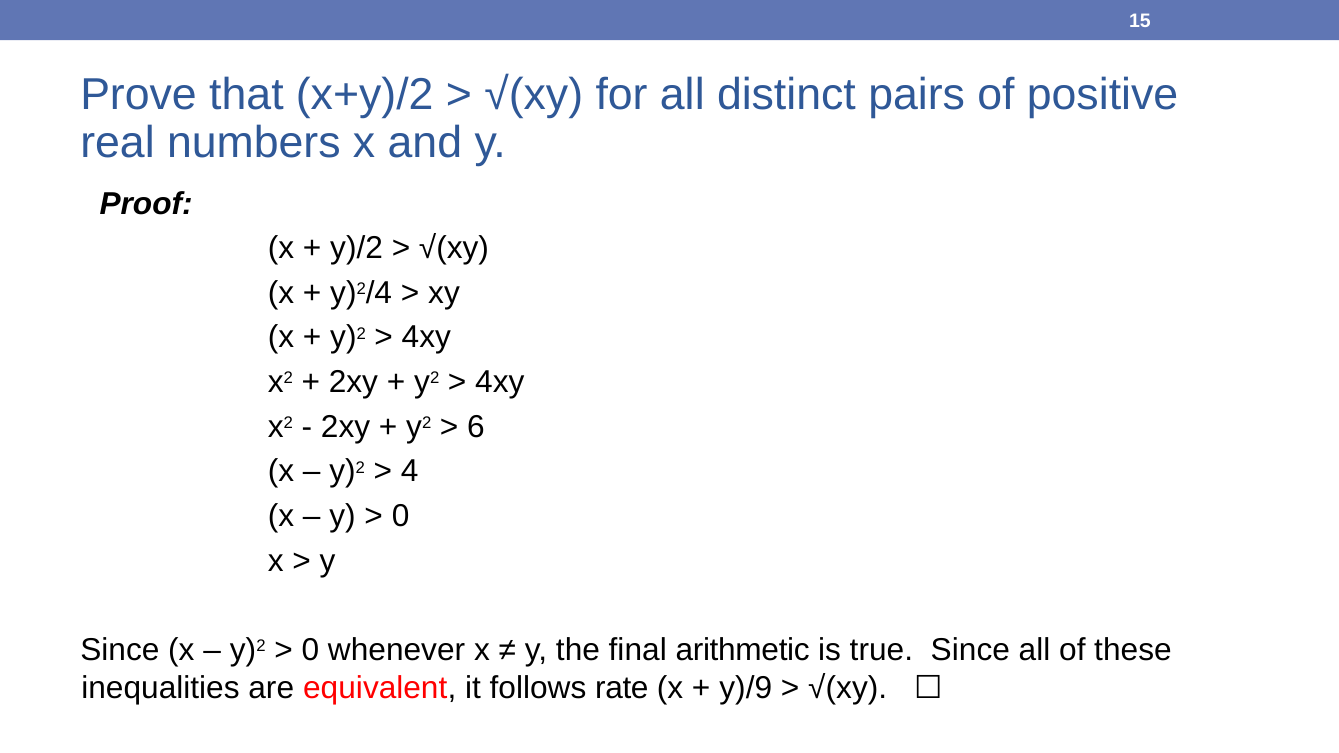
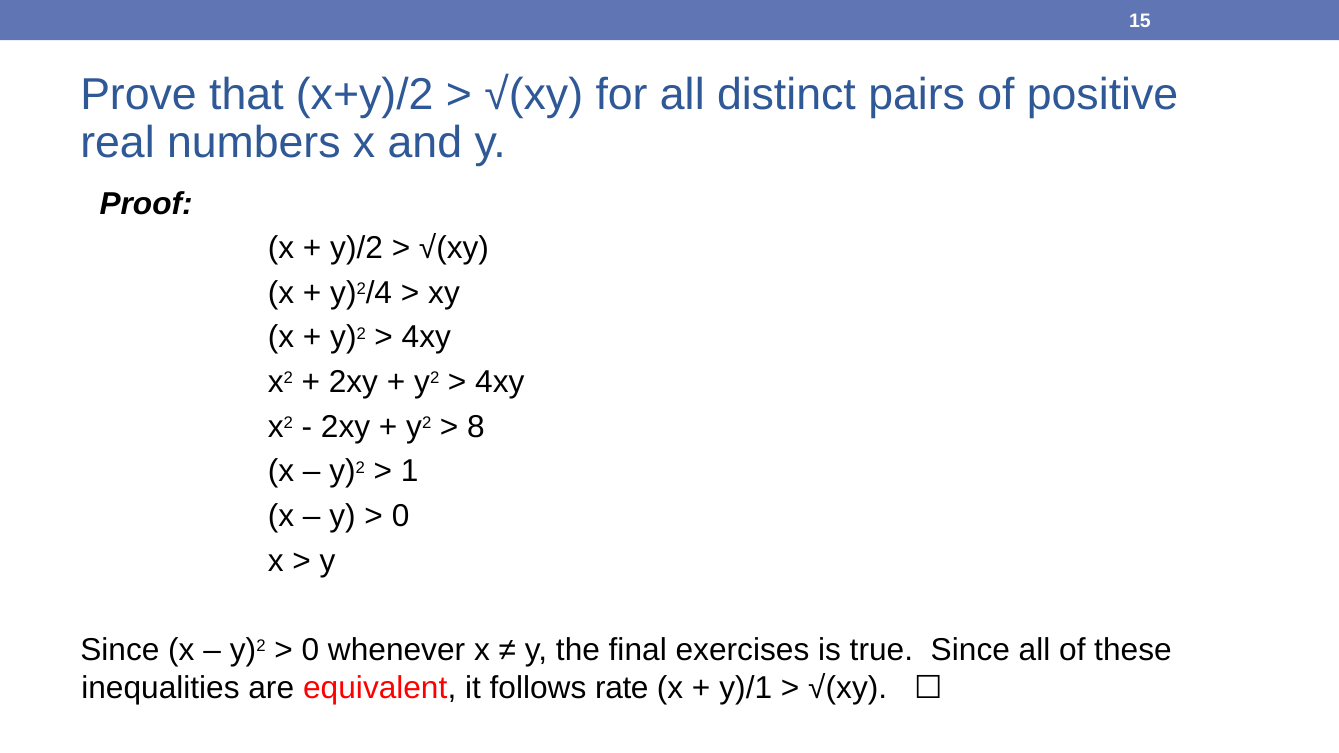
6: 6 -> 8 (476, 427)
4: 4 -> 1 (410, 472)
arithmetic: arithmetic -> exercises (742, 650)
y)/9: y)/9 -> y)/1 (746, 688)
